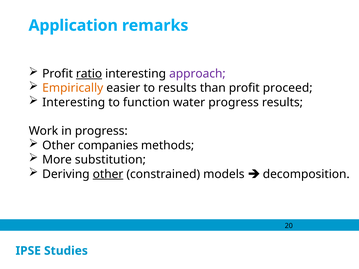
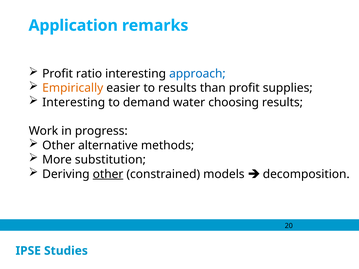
ratio underline: present -> none (89, 74)
approach colour: purple -> blue (197, 74)
proceed: proceed -> supplies (288, 88)
function: function -> demand (146, 102)
water progress: progress -> choosing (234, 102)
companies: companies -> alternative (108, 146)
